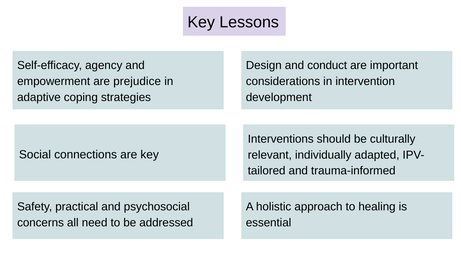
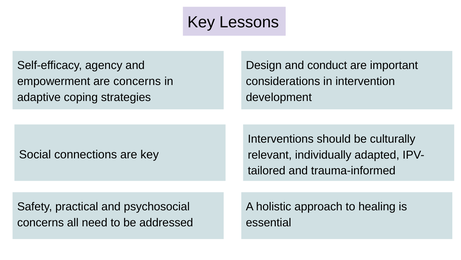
are prejudice: prejudice -> concerns (137, 81)
